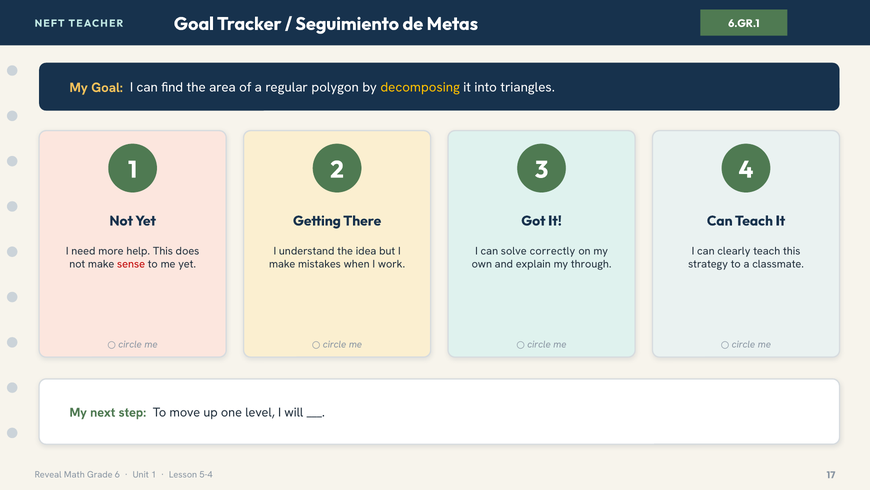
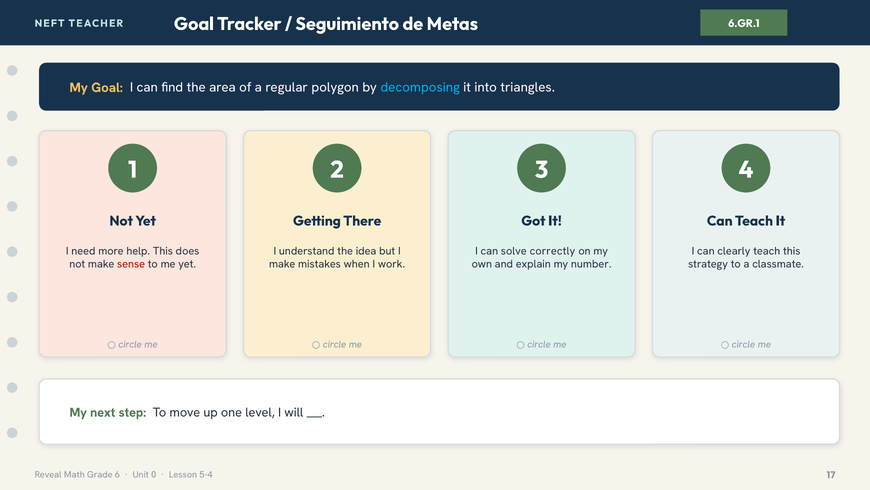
decomposing colour: yellow -> light blue (420, 87)
through: through -> number (591, 264)
Unit 1: 1 -> 0 (154, 474)
